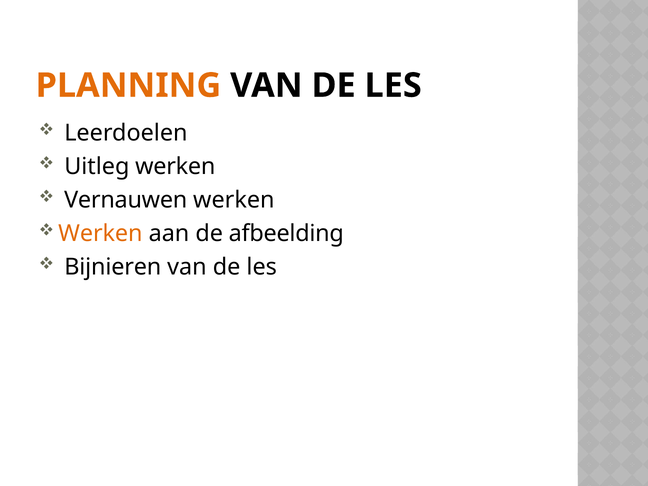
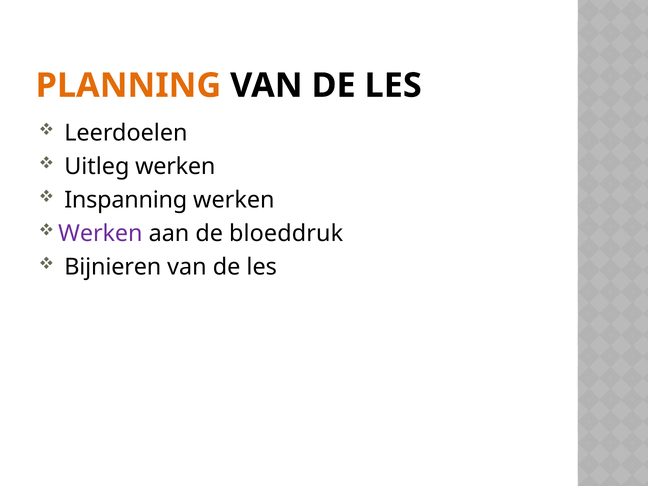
Vernauwen: Vernauwen -> Inspanning (126, 200)
Werken colour: orange -> purple (100, 233)
afbeelding: afbeelding -> bloeddruk (286, 233)
